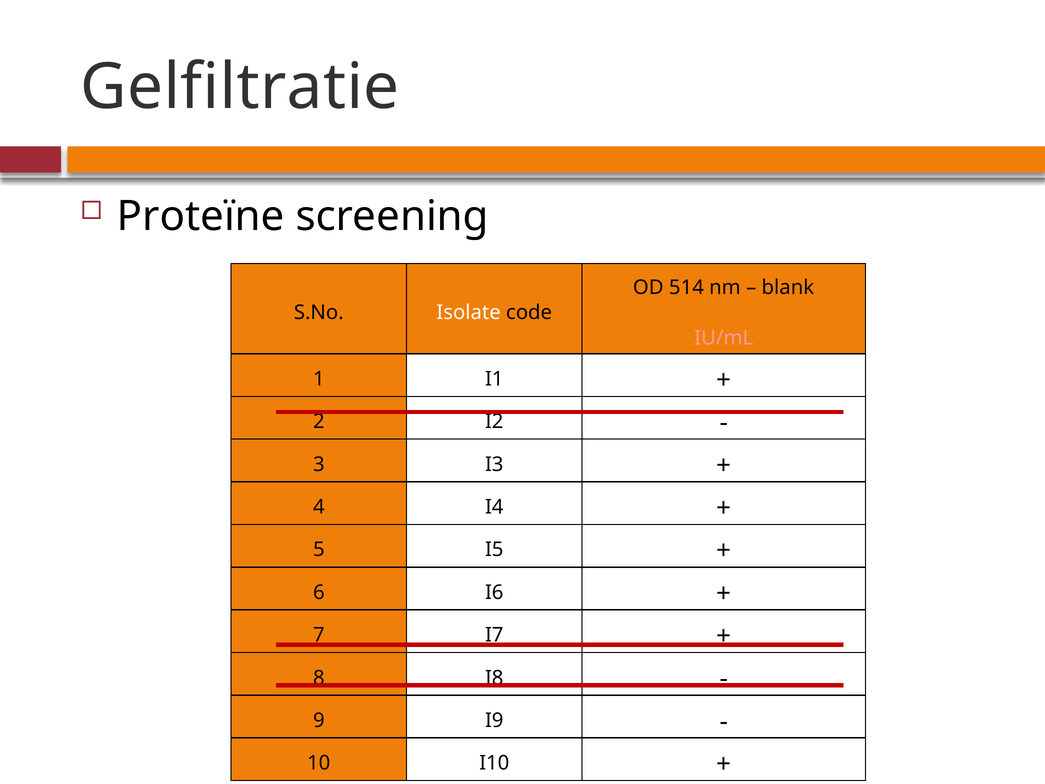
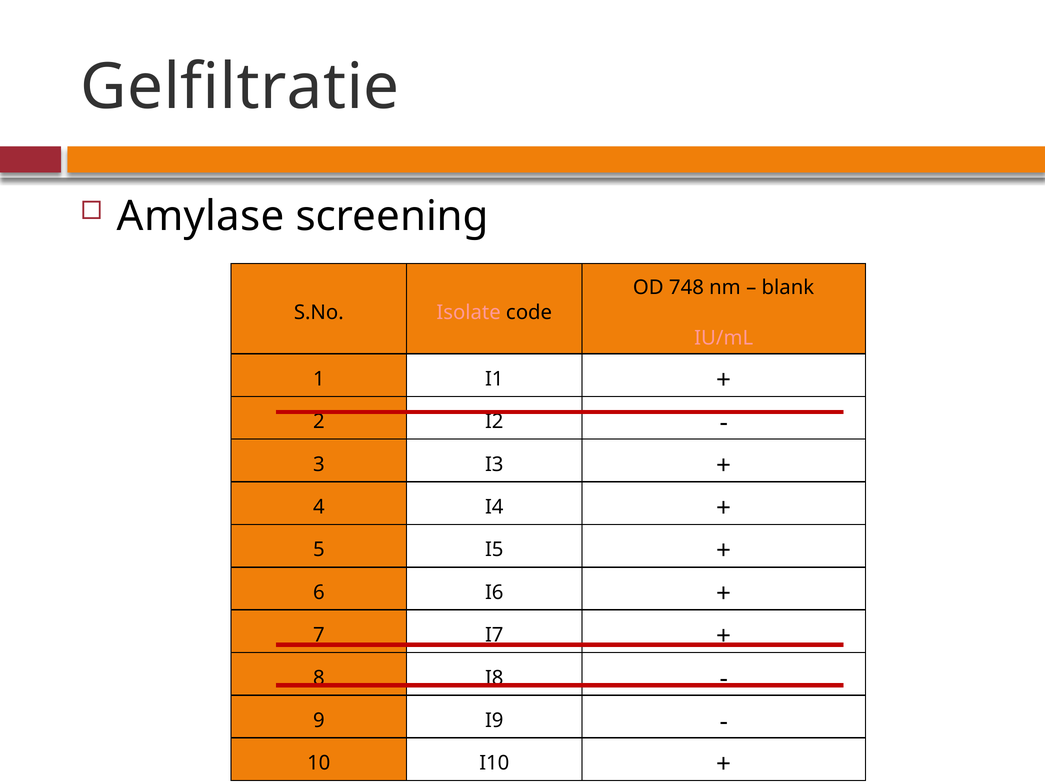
Proteïne: Proteïne -> Amylase (201, 216)
514: 514 -> 748 (686, 287)
Isolate colour: white -> pink (469, 313)
